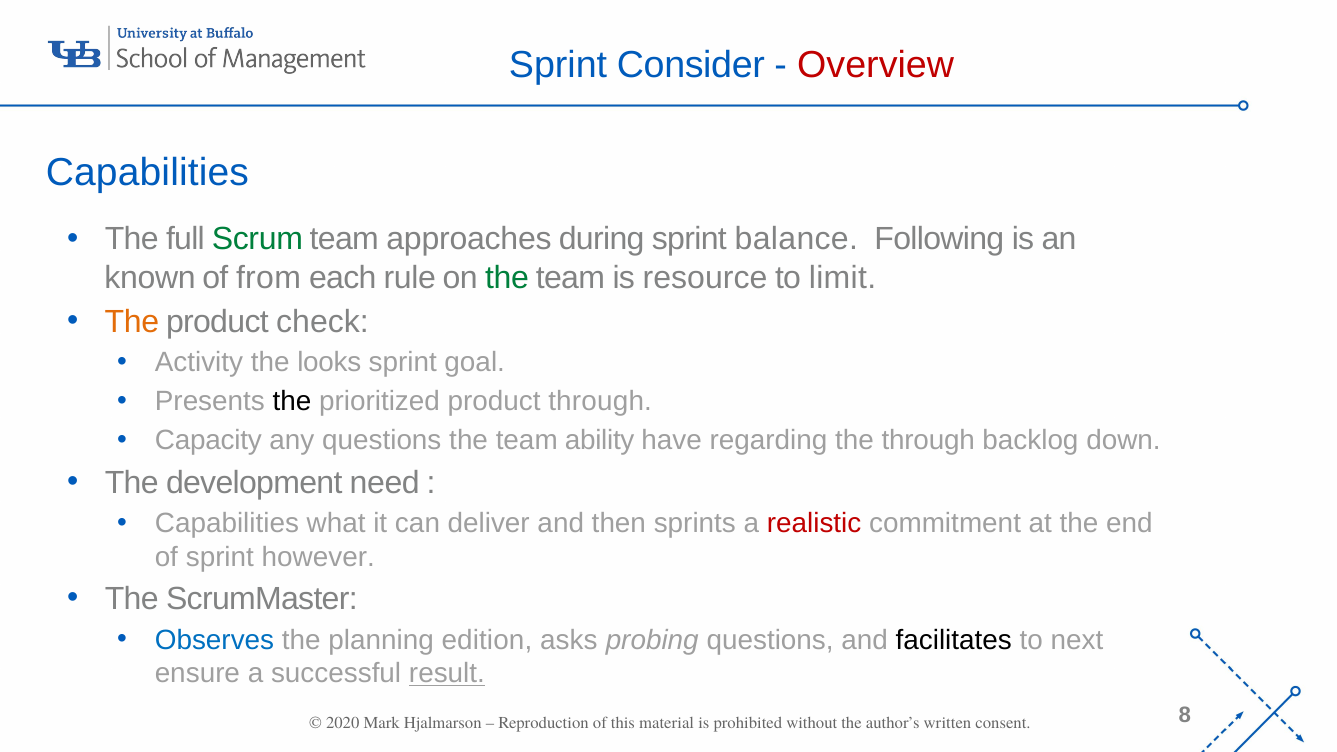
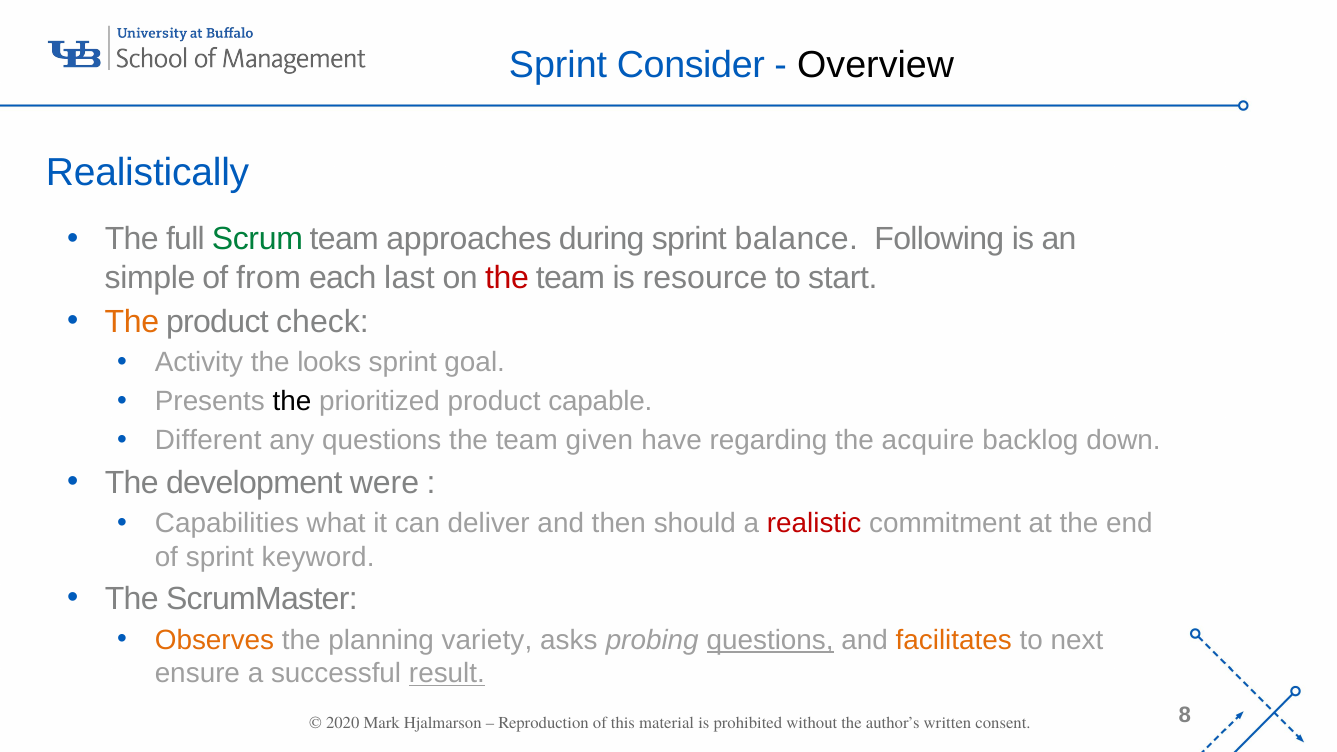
Overview colour: red -> black (876, 65)
Capabilities: Capabilities -> Realistically (148, 172)
known: known -> simple (150, 278)
rule: rule -> last (409, 278)
the colour: green -> red (507, 278)
limit: limit -> start (843, 278)
product through: through -> capable (600, 402)
Capacity: Capacity -> Different (208, 441)
ability: ability -> given (599, 441)
the through: through -> acquire (928, 441)
need: need -> were (385, 483)
sprints: sprints -> should (695, 524)
however: however -> keyword (318, 557)
Observes colour: blue -> orange (215, 640)
edition: edition -> variety (487, 640)
questions underline: none -> present (770, 640)
facilitates colour: black -> orange (954, 640)
